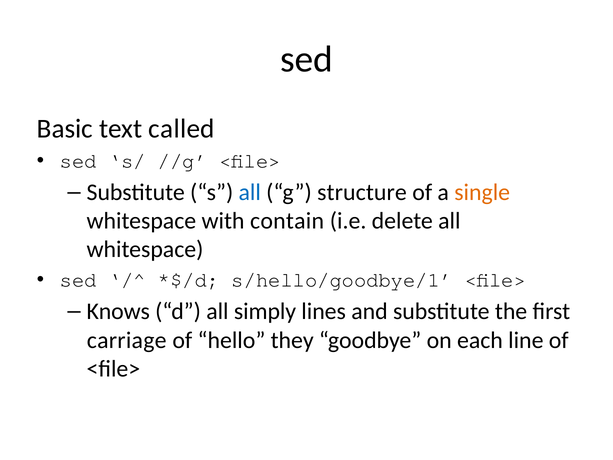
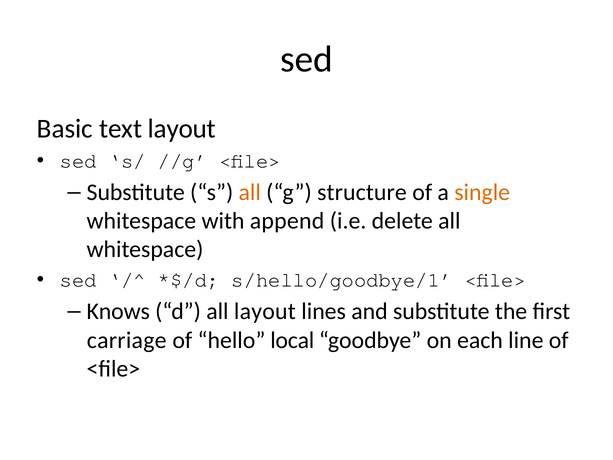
text called: called -> layout (182, 129)
all colour: blue -> orange (250, 192)
contain: contain -> append (287, 221)
all simply: simply -> layout (265, 311)
they: they -> local (292, 340)
